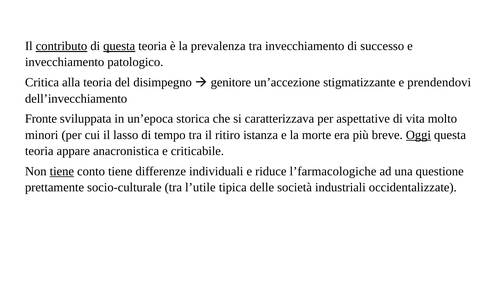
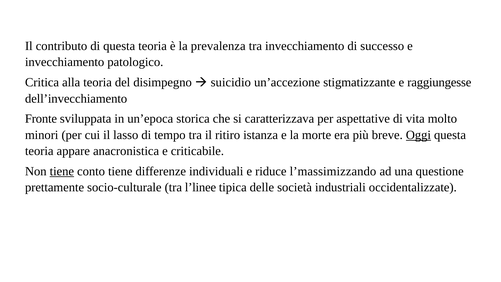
contributo underline: present -> none (62, 46)
questa underline: present -> none (119, 46)
genitore: genitore -> suicidio (231, 82)
prendendovi: prendendovi -> raggiungesse (439, 82)
l’farmacologiche: l’farmacologiche -> l’massimizzando (333, 171)
l’utile: l’utile -> l’linee (200, 187)
